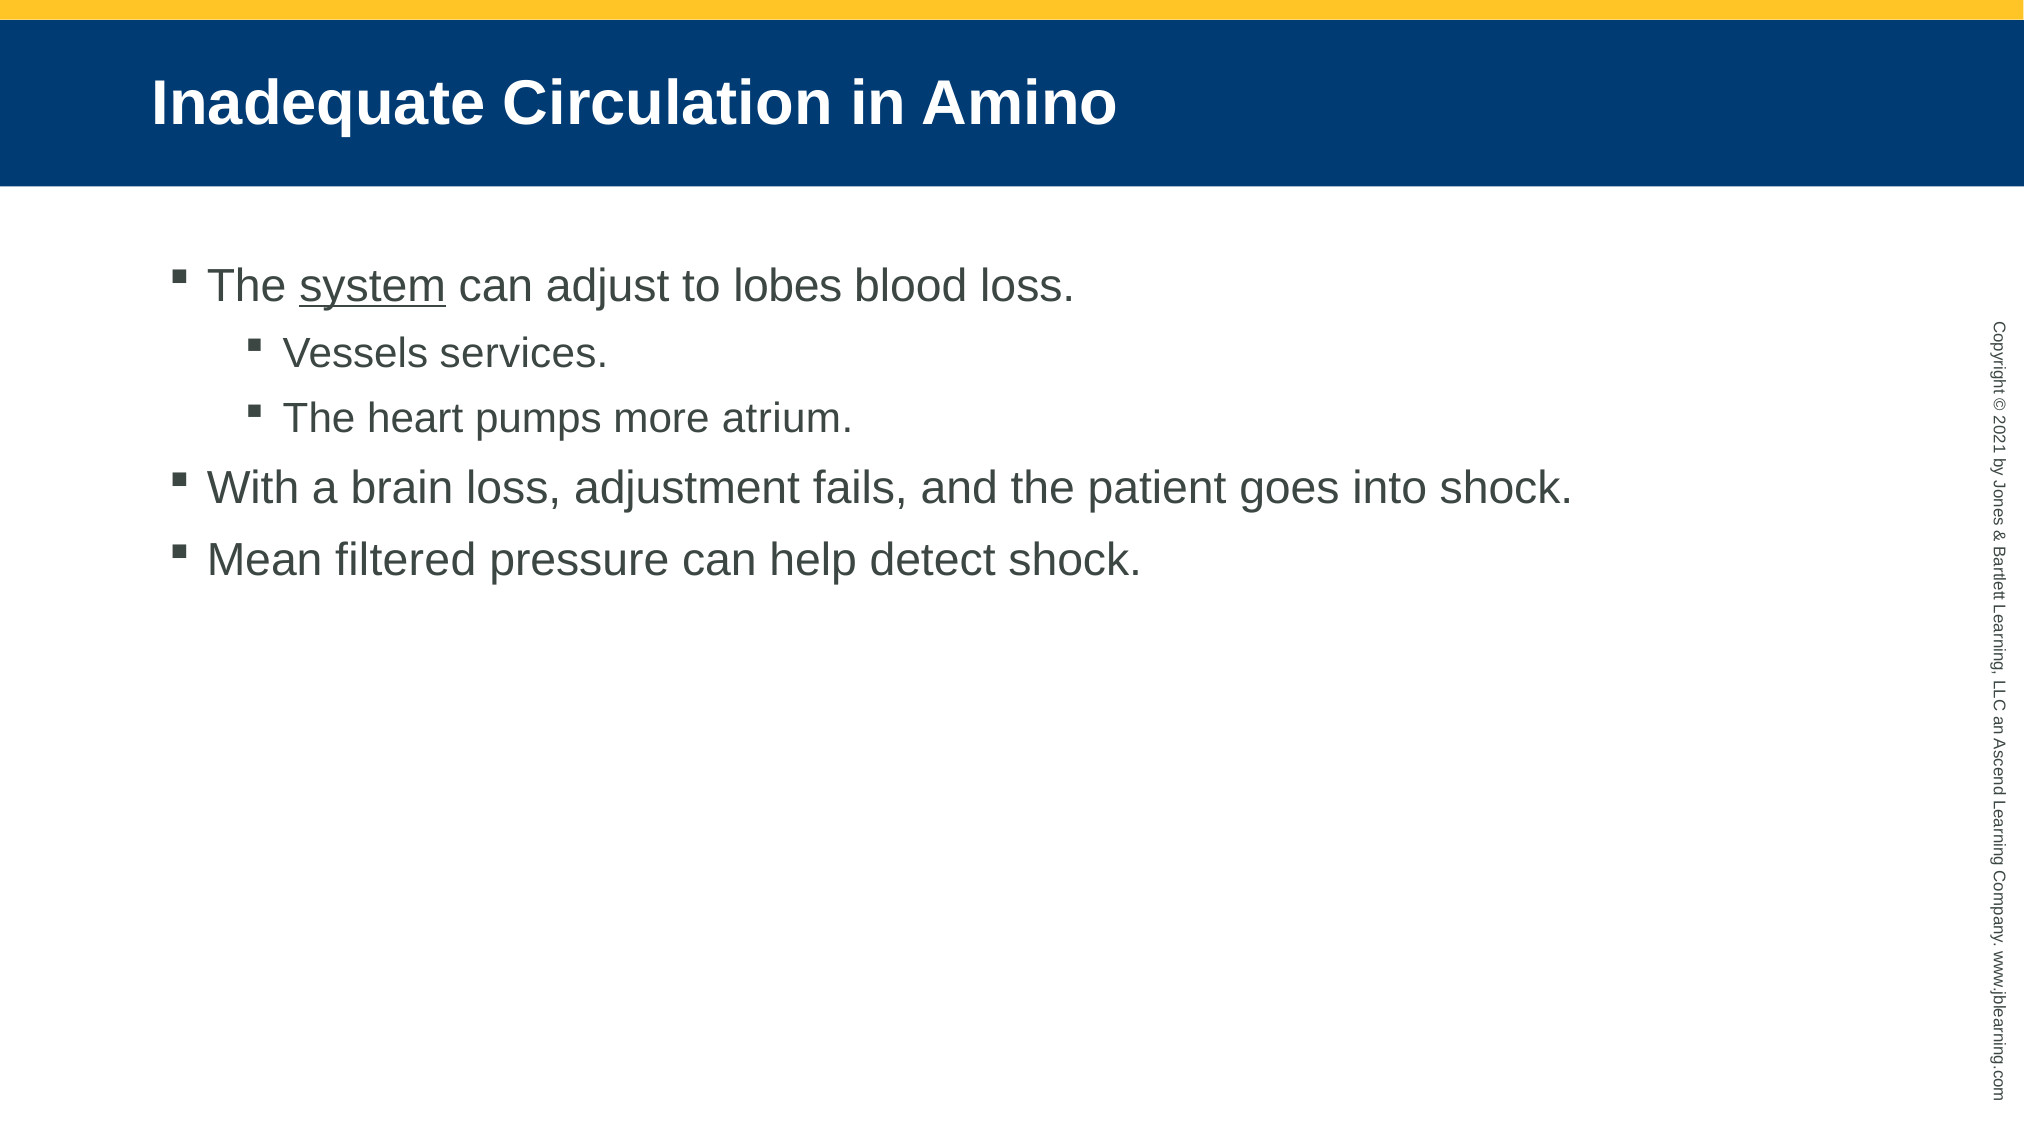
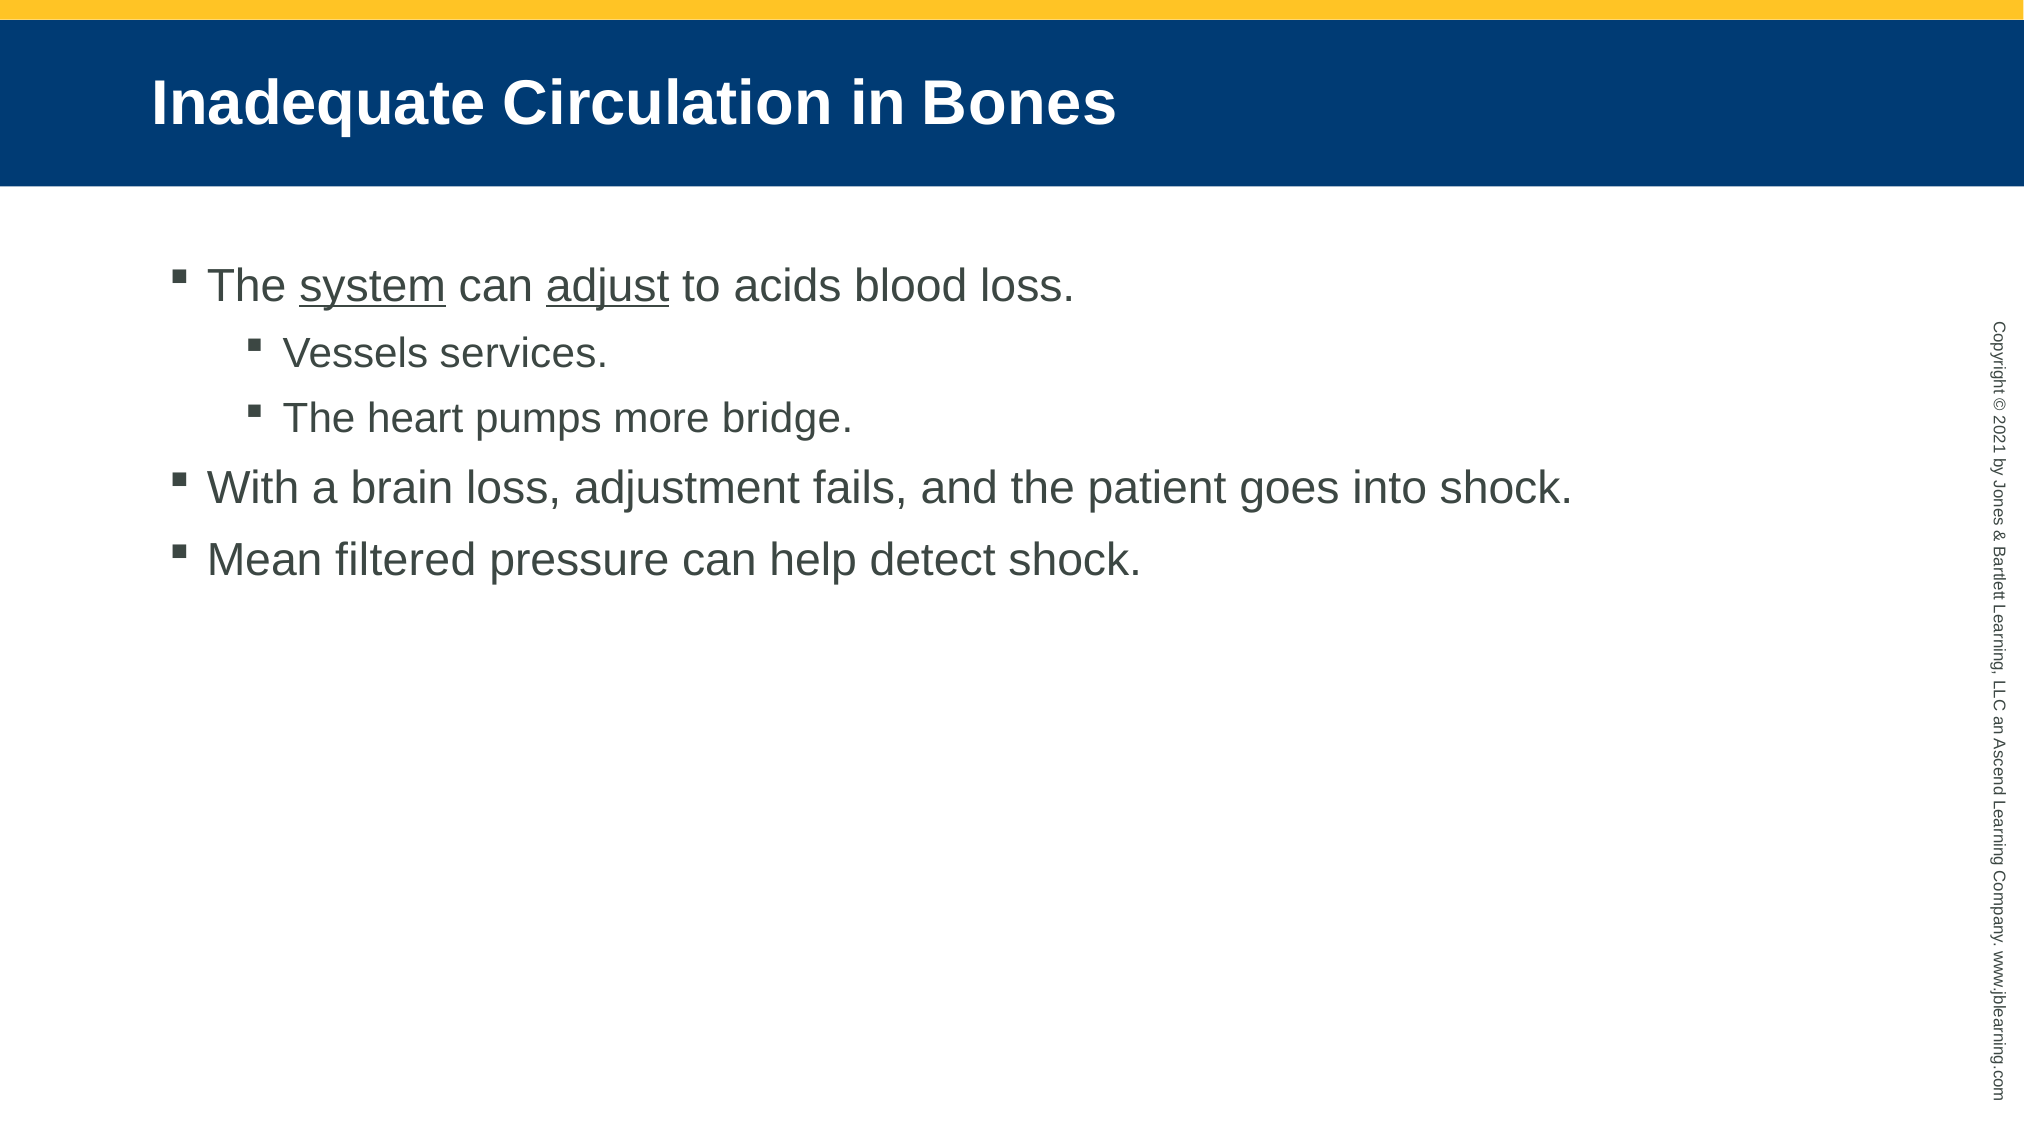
Amino: Amino -> Bones (1020, 104)
adjust underline: none -> present (608, 286)
lobes: lobes -> acids (788, 286)
atrium: atrium -> bridge (788, 419)
